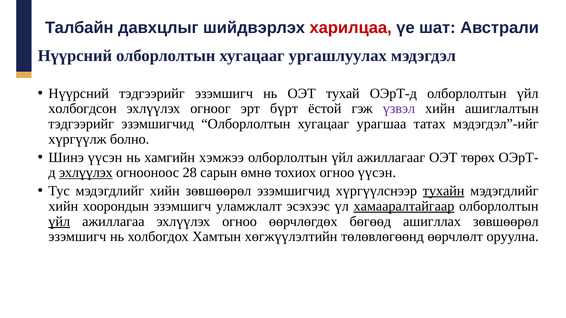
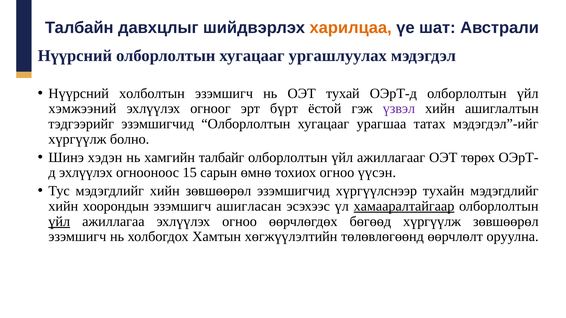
харилцаа colour: red -> orange (351, 28)
Нүүрсний тэдгээрийг: тэдгээрийг -> холболтын (152, 94)
холбогдсон: холбогдсон -> хэмжээний (82, 109)
Шинэ үүсэн: үүсэн -> хэдэн (105, 158)
хэмжээ: хэмжээ -> талбайг (222, 158)
эхлүүлэх underline: present -> none (86, 173)
28: 28 -> 15 (190, 173)
тухайн underline: present -> none (444, 191)
уламжлалт: уламжлалт -> ашигласан (249, 206)
бөгөөд ашигллах: ашигллах -> хүргүүлж (432, 222)
